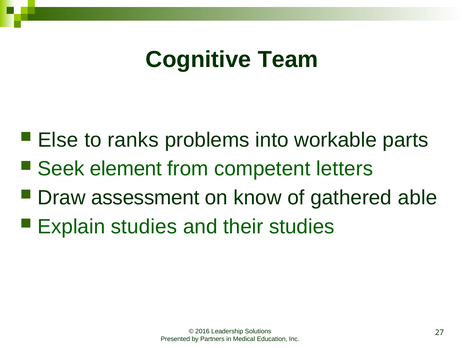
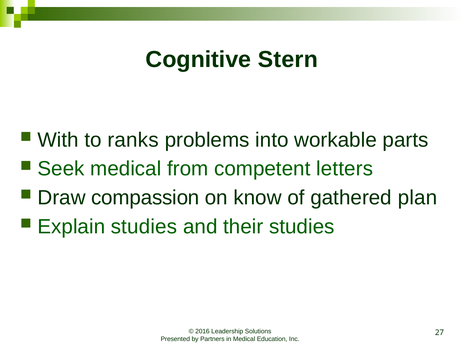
Team: Team -> Stern (288, 60)
Else: Else -> With (58, 140)
Seek element: element -> medical (126, 169)
assessment: assessment -> compassion (145, 198)
able: able -> plan (418, 198)
